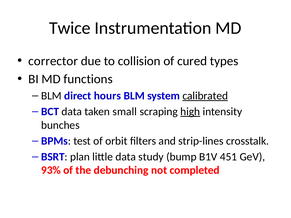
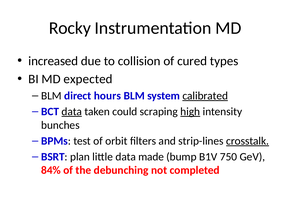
Twice: Twice -> Rocky (70, 28)
corrector: corrector -> increased (53, 61)
functions: functions -> expected (88, 79)
data underline: none -> present (72, 112)
small: small -> could (125, 112)
crosstalk underline: none -> present (248, 141)
study: study -> made (151, 157)
451: 451 -> 750 (229, 157)
93%: 93% -> 84% (51, 170)
